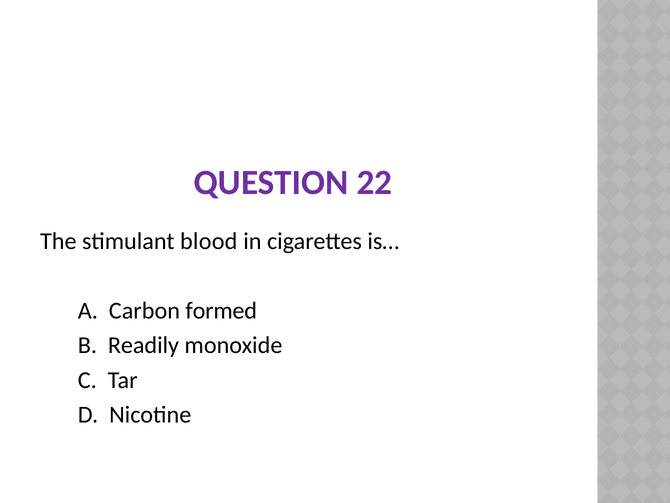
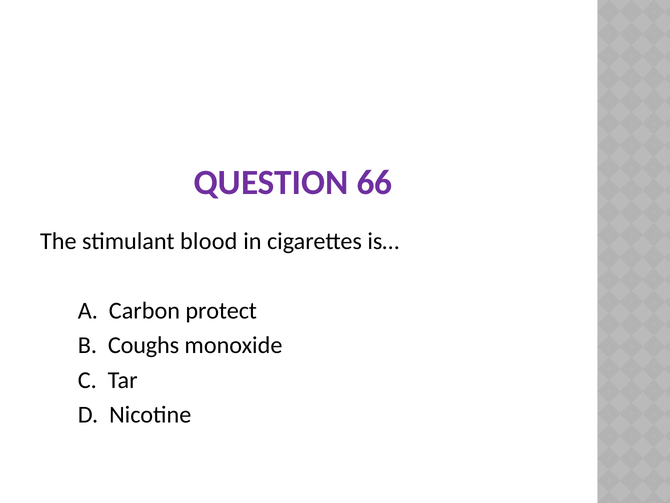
22: 22 -> 66 (374, 182)
formed: formed -> protect (221, 310)
Readily: Readily -> Coughs (144, 345)
